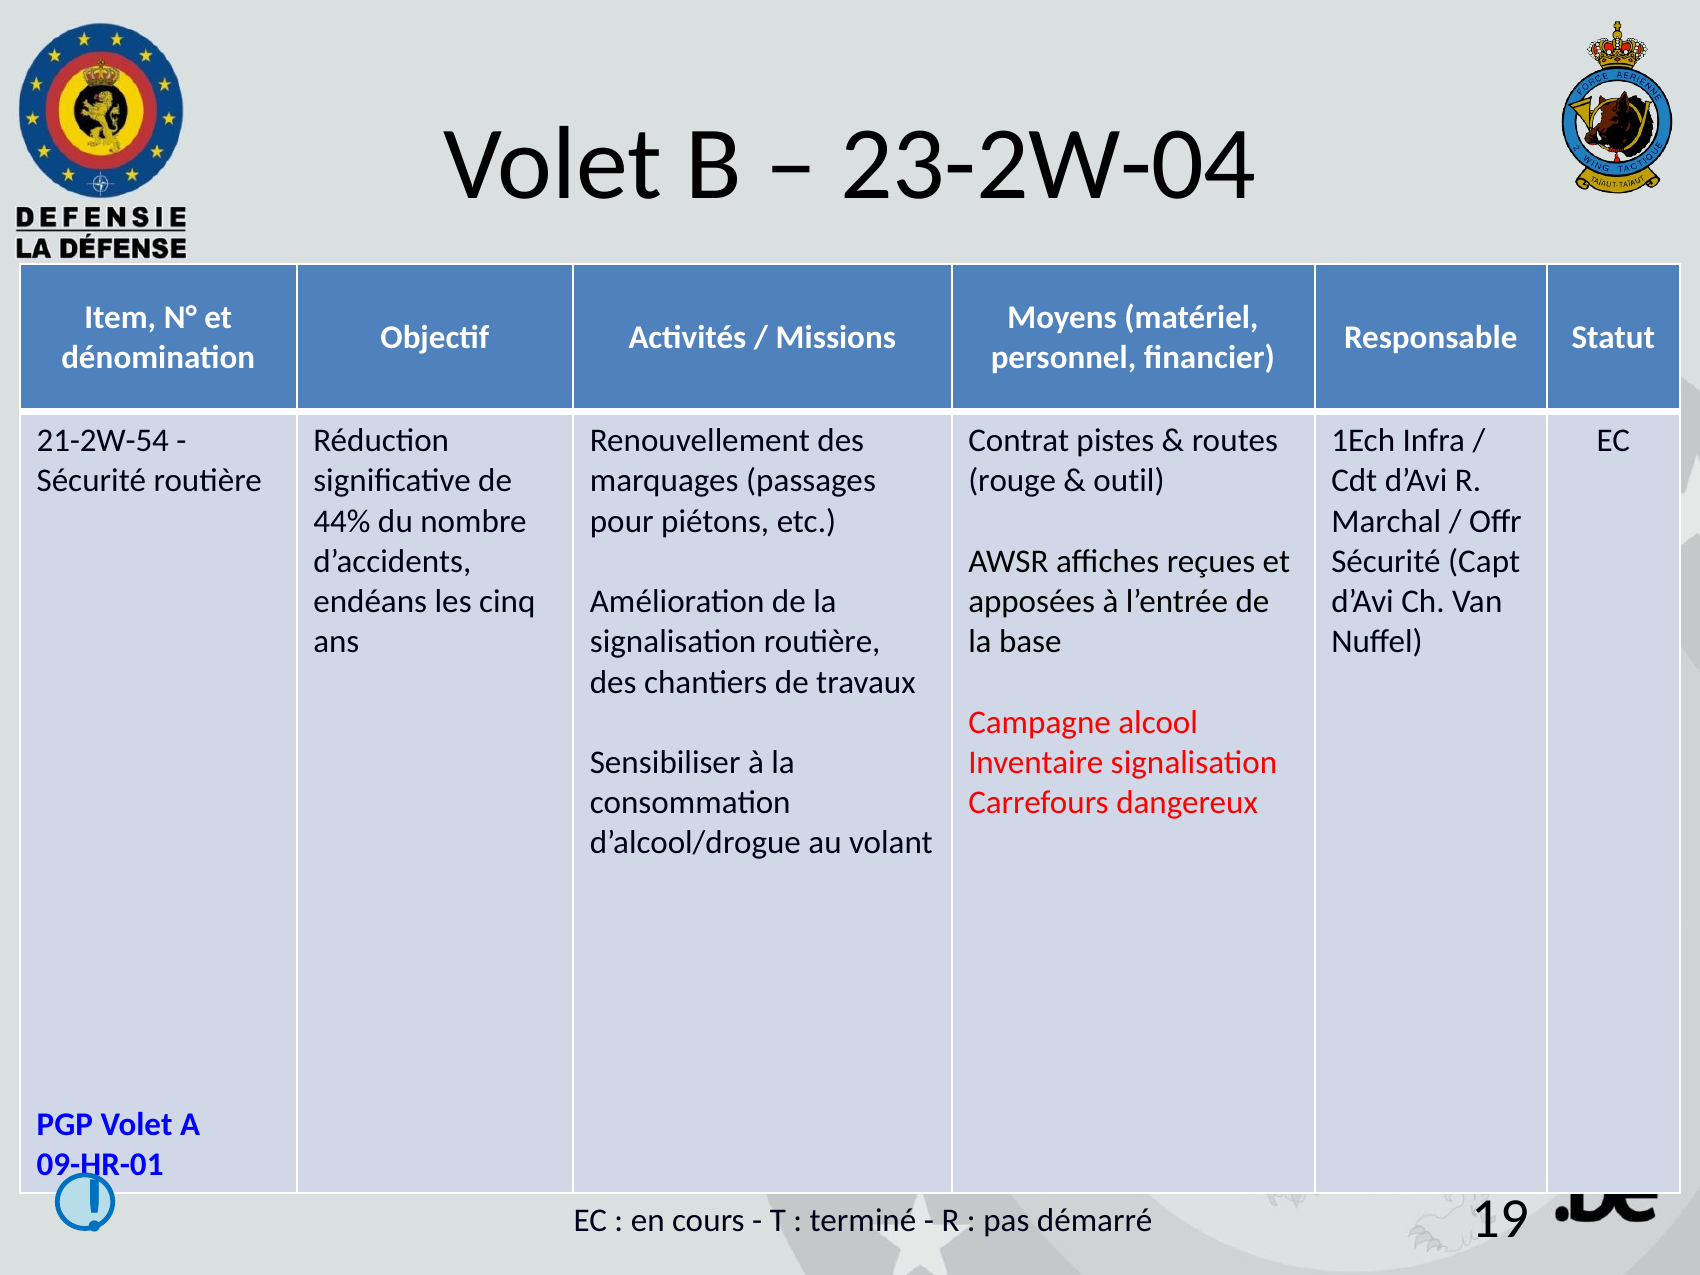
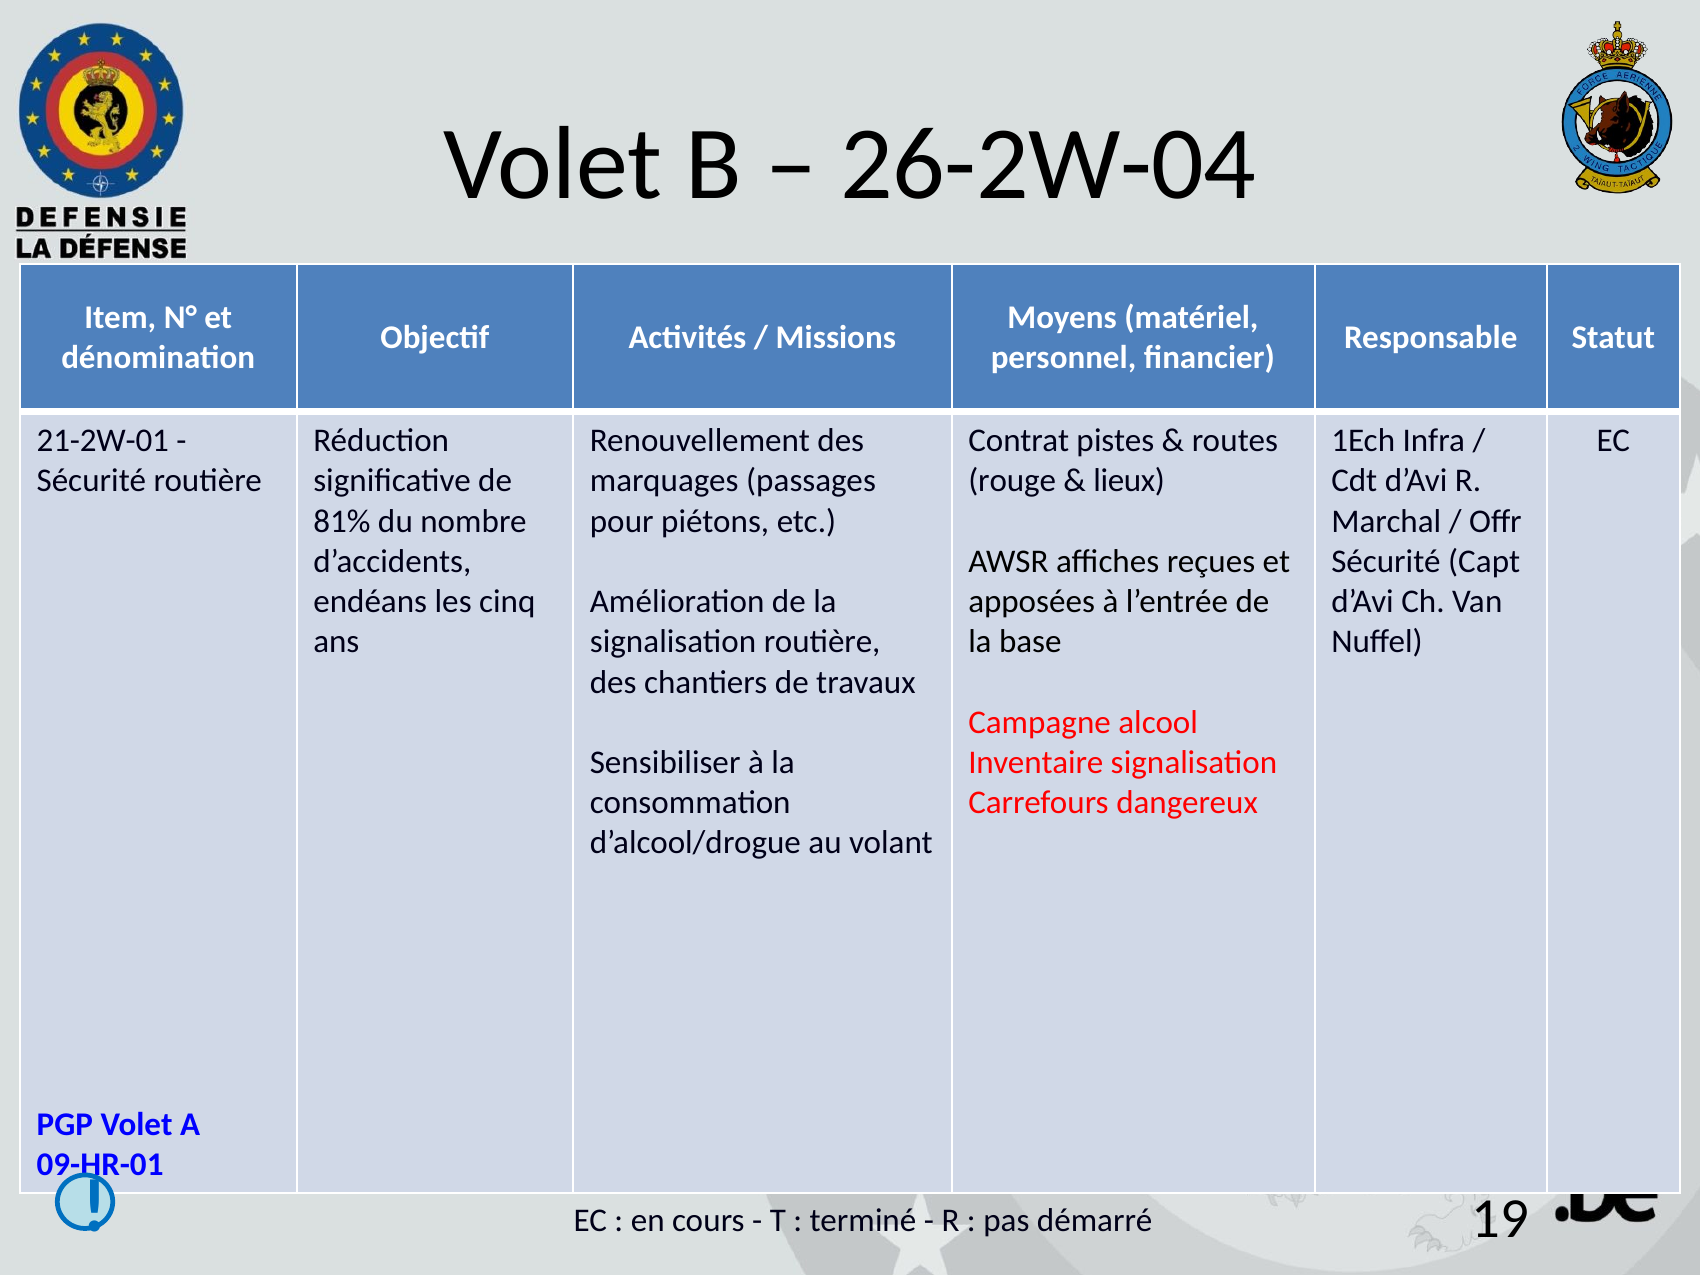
23-2W-04: 23-2W-04 -> 26-2W-04 (1048, 165)
21-2W-54: 21-2W-54 -> 21-2W-01 (103, 441)
outil: outil -> lieux (1129, 481)
44%: 44% -> 81% (342, 521)
